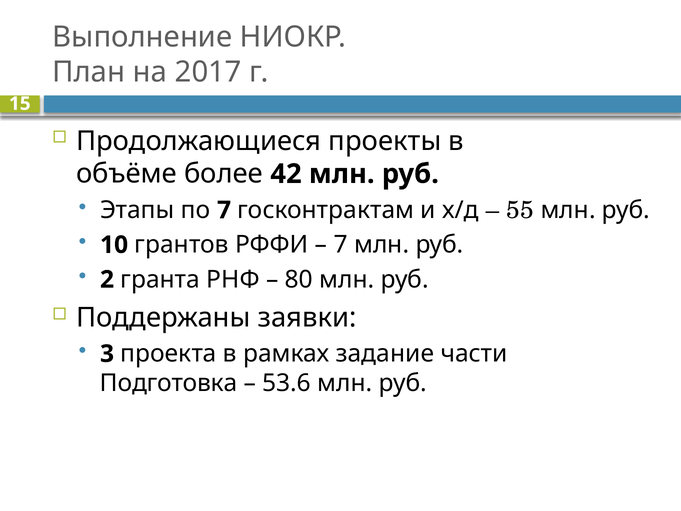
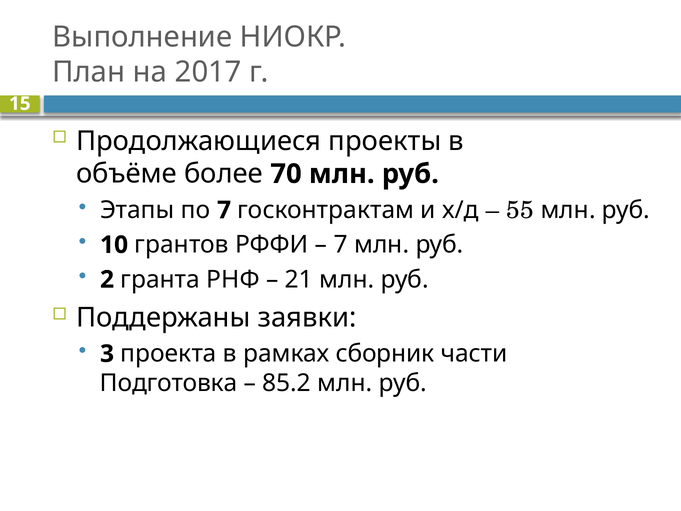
42: 42 -> 70 (286, 174)
80: 80 -> 21 (299, 279)
задание: задание -> сборник (385, 354)
53.6: 53.6 -> 85.2 (287, 383)
